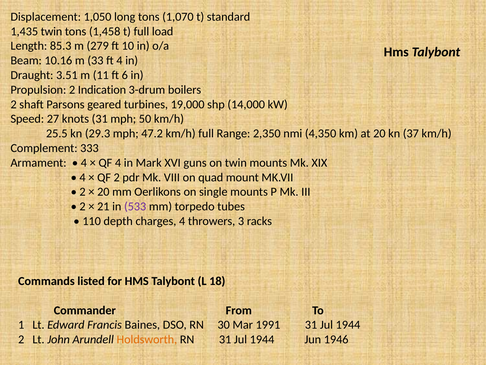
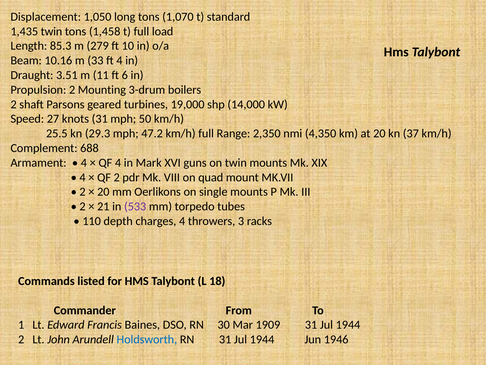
Indication: Indication -> Mounting (102, 90)
333: 333 -> 688 (89, 148)
1991: 1991 -> 1909 (268, 325)
Holdsworth colour: orange -> blue (147, 339)
